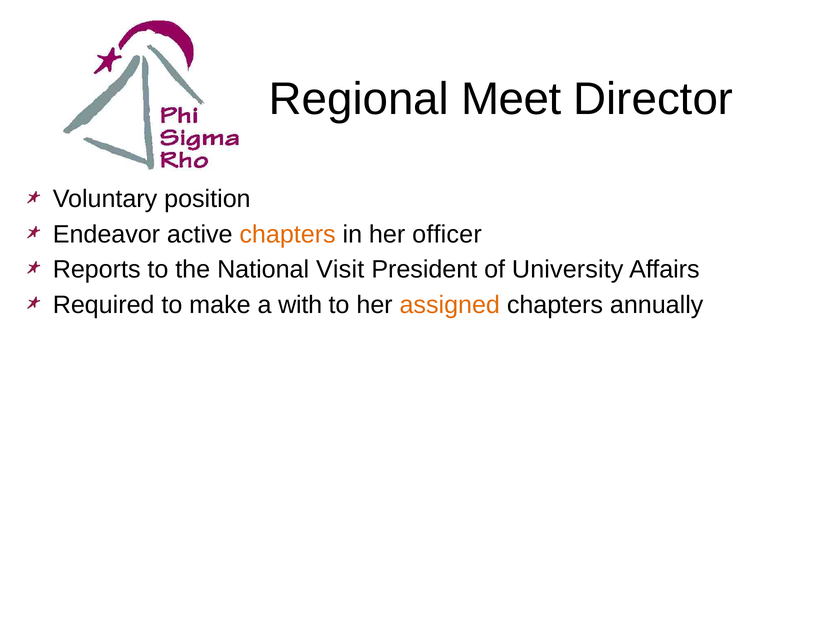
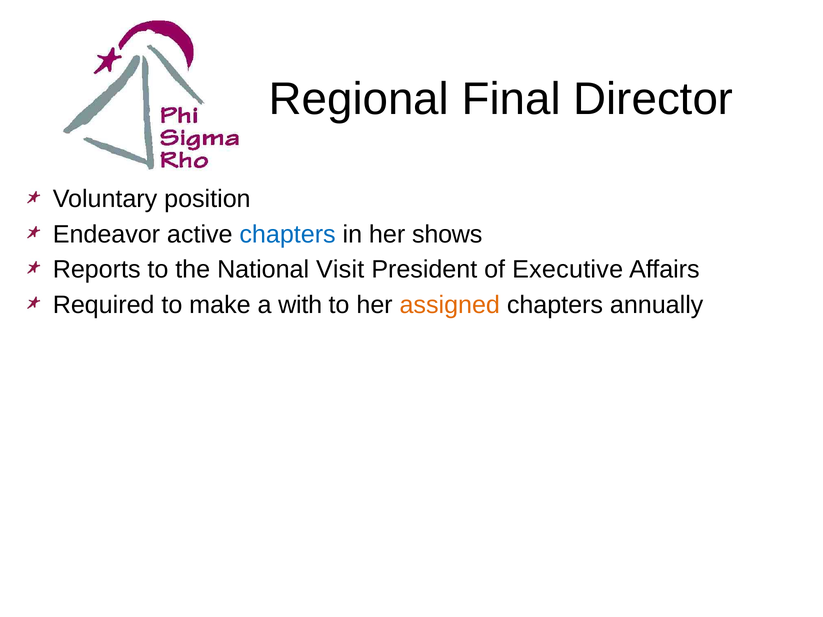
Meet: Meet -> Final (511, 99)
chapters colour: orange -> blue (288, 234)
officer: officer -> shows (447, 234)
University: University -> Executive (568, 270)
